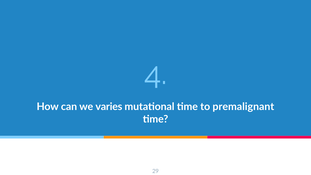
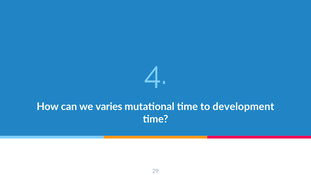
premalignant: premalignant -> development (243, 107)
